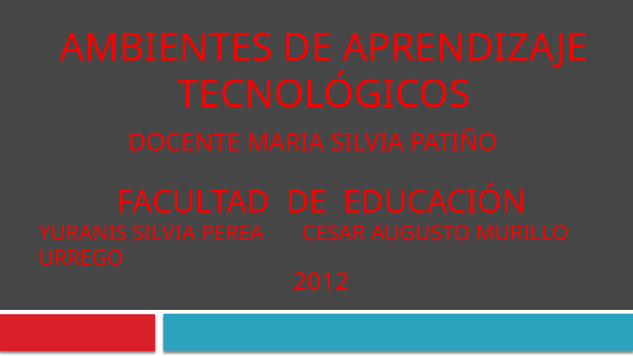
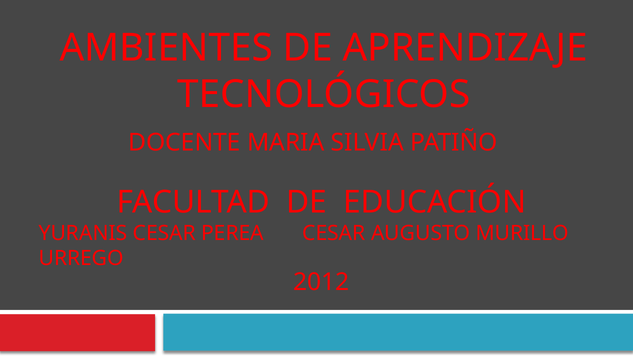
YURANIS SILVIA: SILVIA -> CESAR (164, 233)
